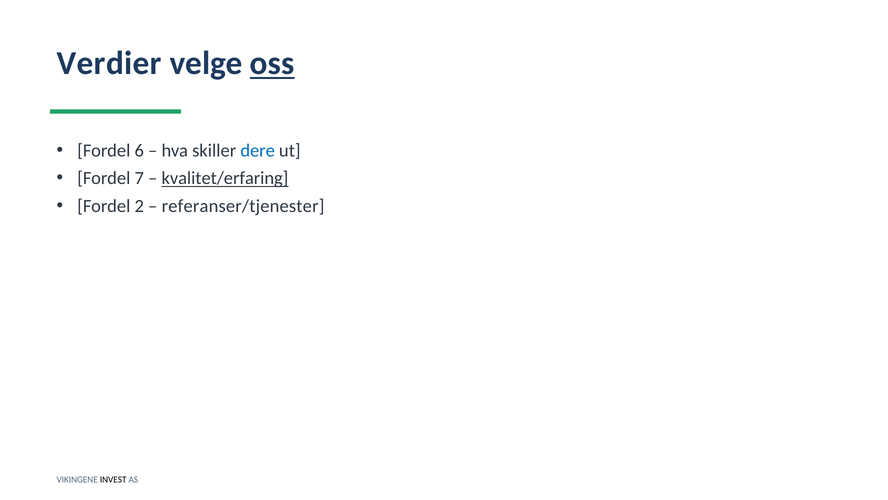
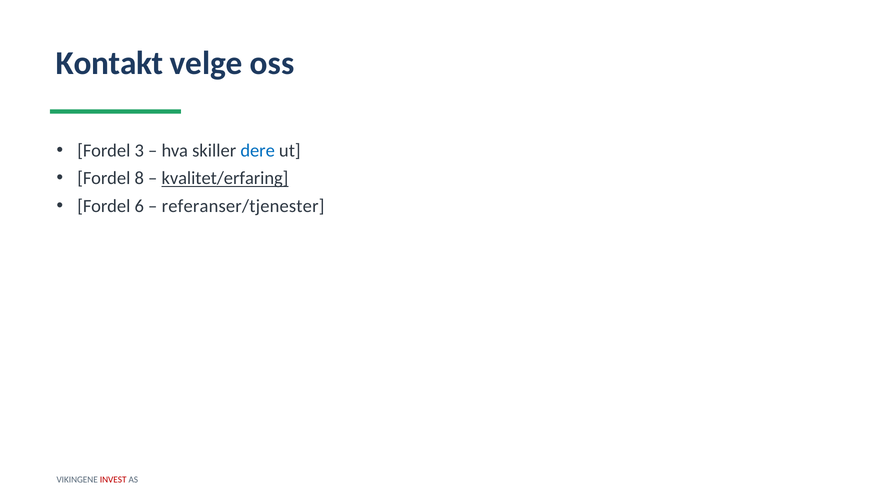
Verdier: Verdier -> Kontakt (110, 63)
oss underline: present -> none (272, 63)
6: 6 -> 3 (139, 150)
7: 7 -> 8 (139, 178)
2: 2 -> 6 (139, 206)
INVEST colour: black -> red (113, 479)
